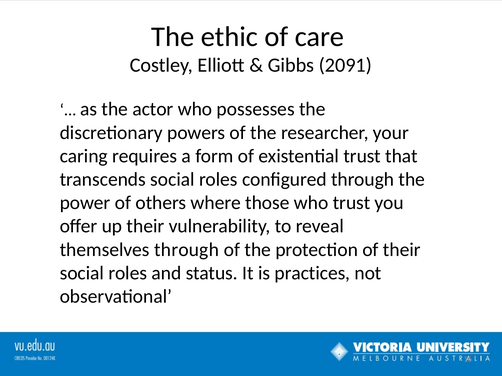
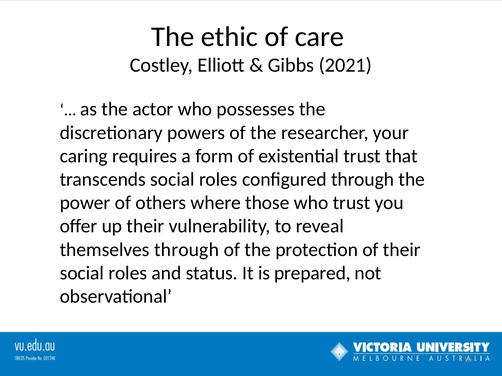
2091: 2091 -> 2021 (345, 65)
practices: practices -> prepared (312, 273)
